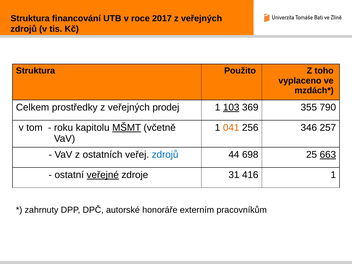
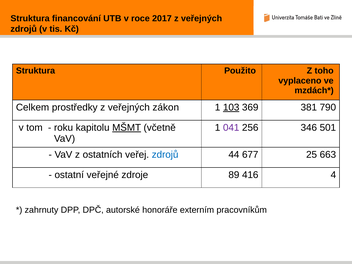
prodej: prodej -> zákon (166, 107)
355: 355 -> 381 (309, 107)
041 colour: orange -> purple (231, 128)
257: 257 -> 501 (328, 128)
698: 698 -> 677 (250, 155)
663 underline: present -> none (328, 155)
veřejné underline: present -> none (103, 175)
31: 31 -> 89 (234, 175)
416 1: 1 -> 4 (333, 175)
